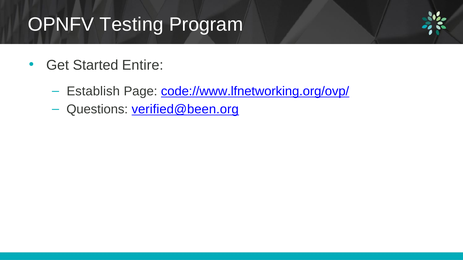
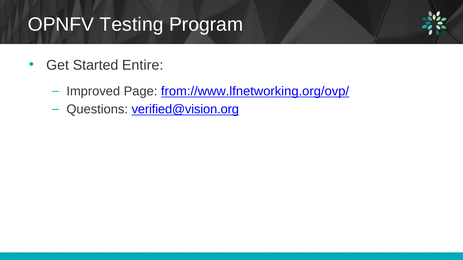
Establish: Establish -> Improved (93, 92)
code://www.lfnetworking.org/ovp/: code://www.lfnetworking.org/ovp/ -> from://www.lfnetworking.org/ovp/ (255, 92)
verified@been.org: verified@been.org -> verified@vision.org (185, 110)
